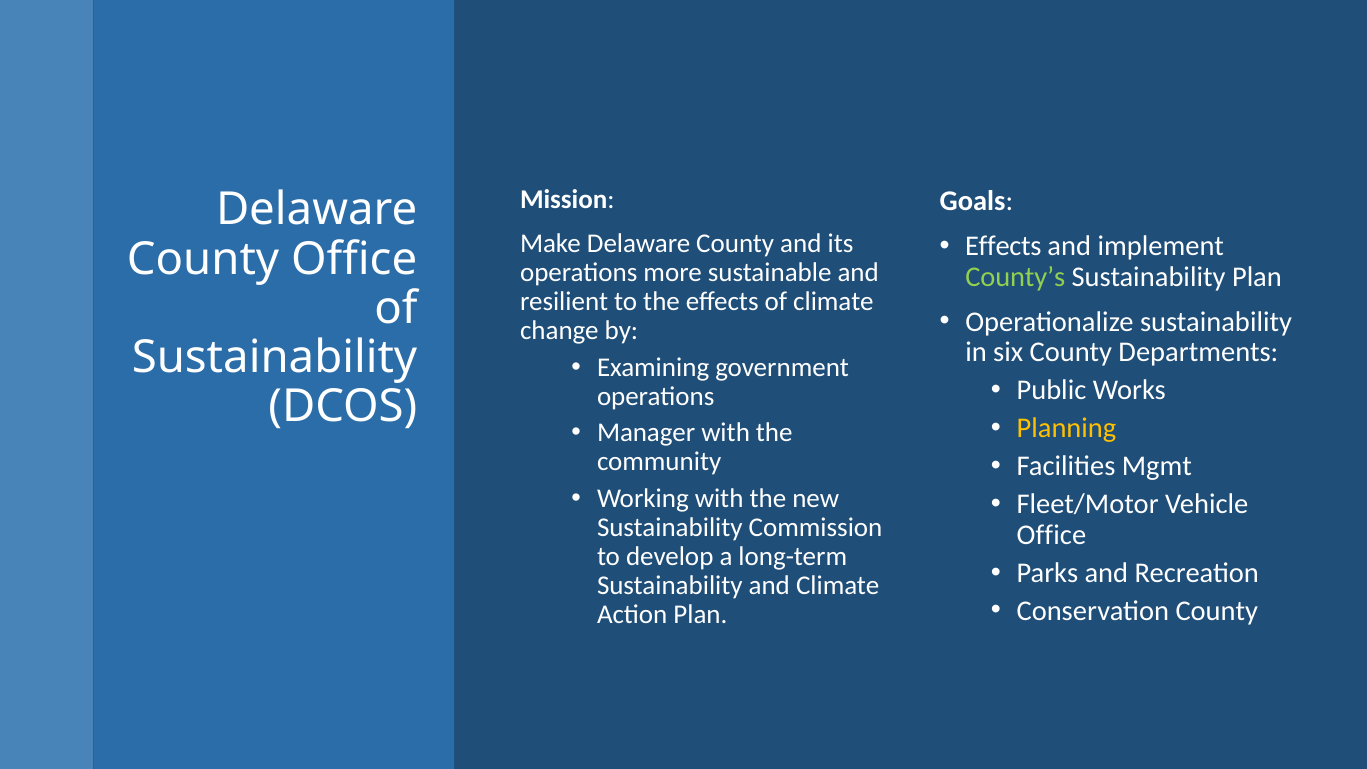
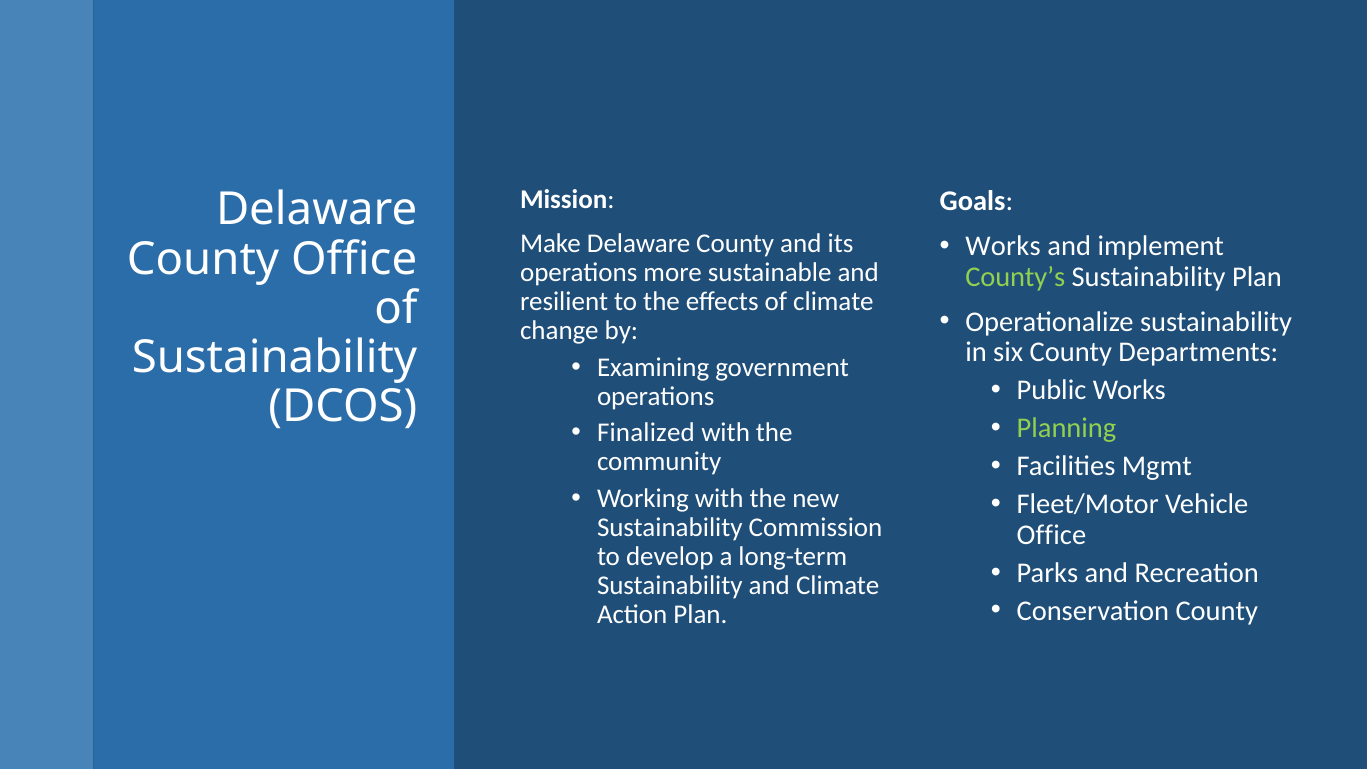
Effects: Effects -> Works (1003, 246)
Planning colour: yellow -> light green (1066, 428)
Manager: Manager -> Finalized (646, 433)
